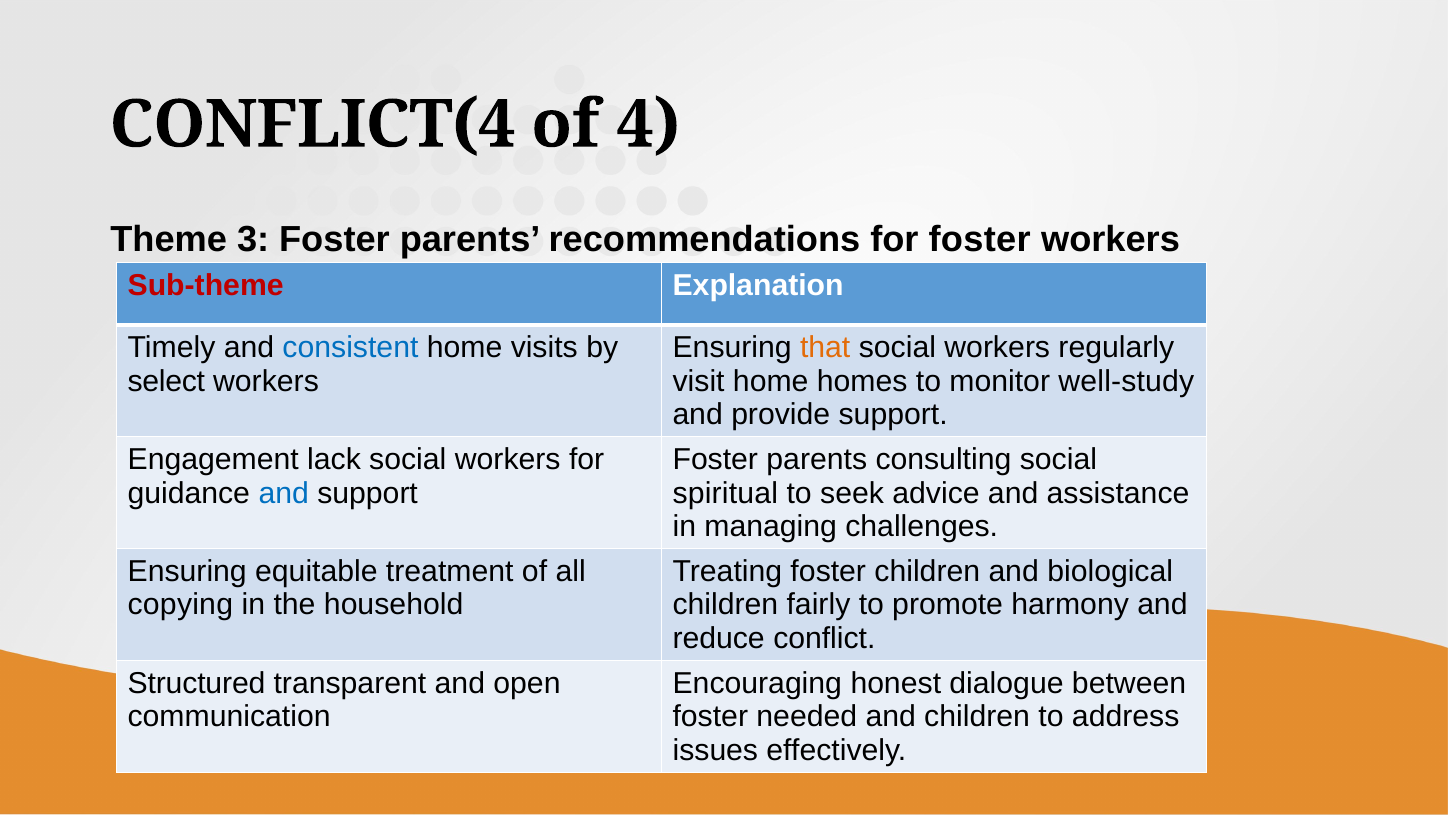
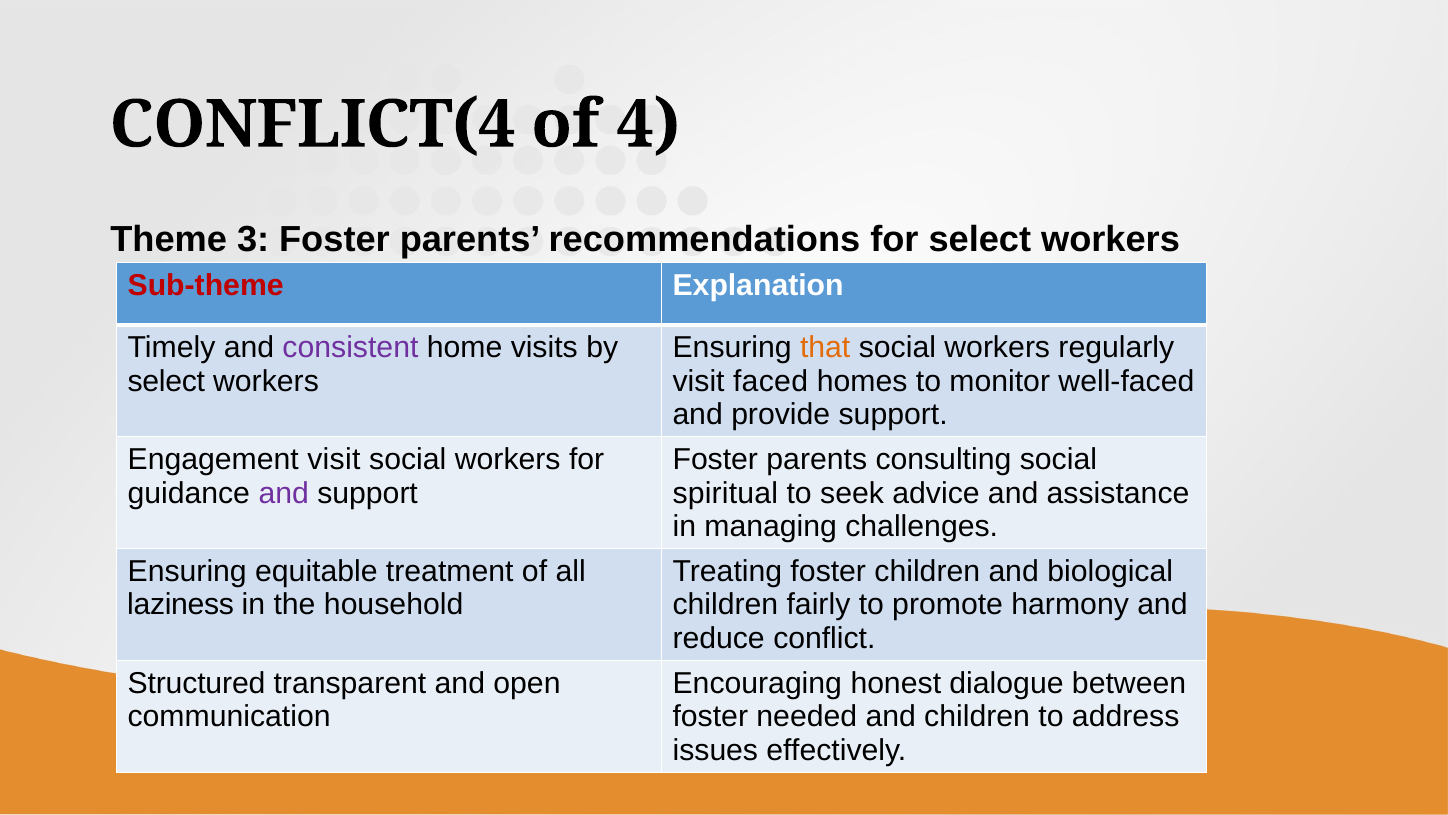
for foster: foster -> select (980, 239)
consistent colour: blue -> purple (350, 347)
visit home: home -> faced (771, 381)
well-study: well-study -> well-faced (1126, 381)
Engagement lack: lack -> visit (334, 459)
and colour: blue -> purple (284, 493)
copying: copying -> laziness (181, 605)
